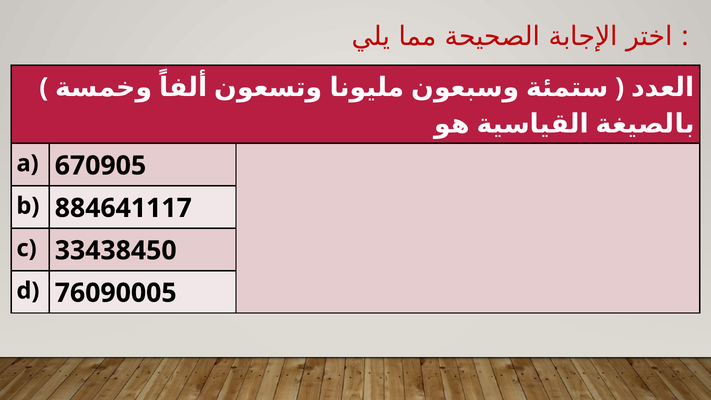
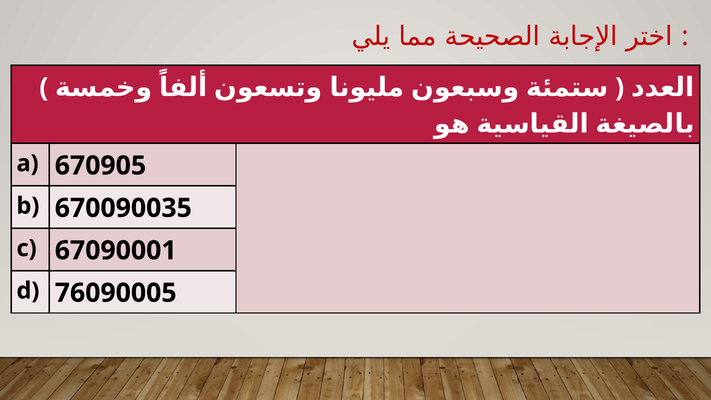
884641117: 884641117 -> 670090035 (123, 208)
33438450: 33438450 -> 67090001 (116, 250)
